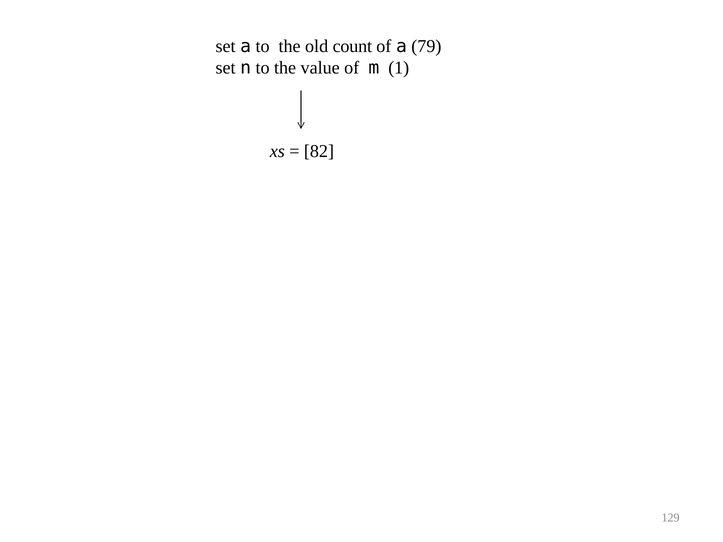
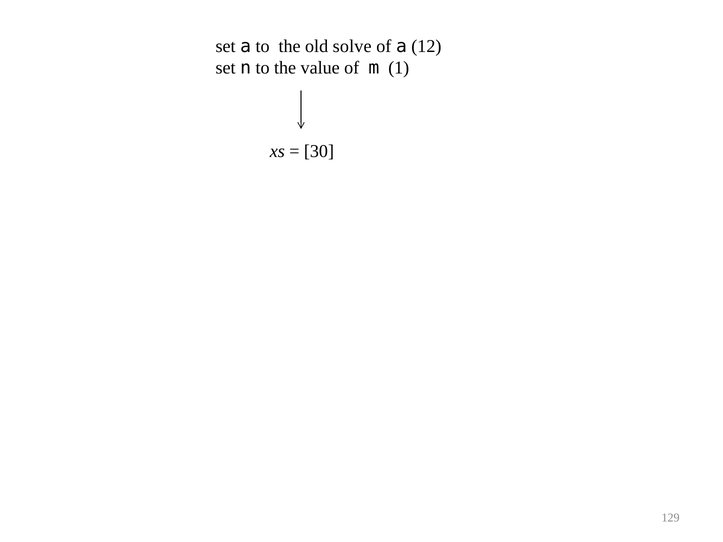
count: count -> solve (352, 46)
79: 79 -> 12 (426, 46)
82: 82 -> 30 (319, 151)
